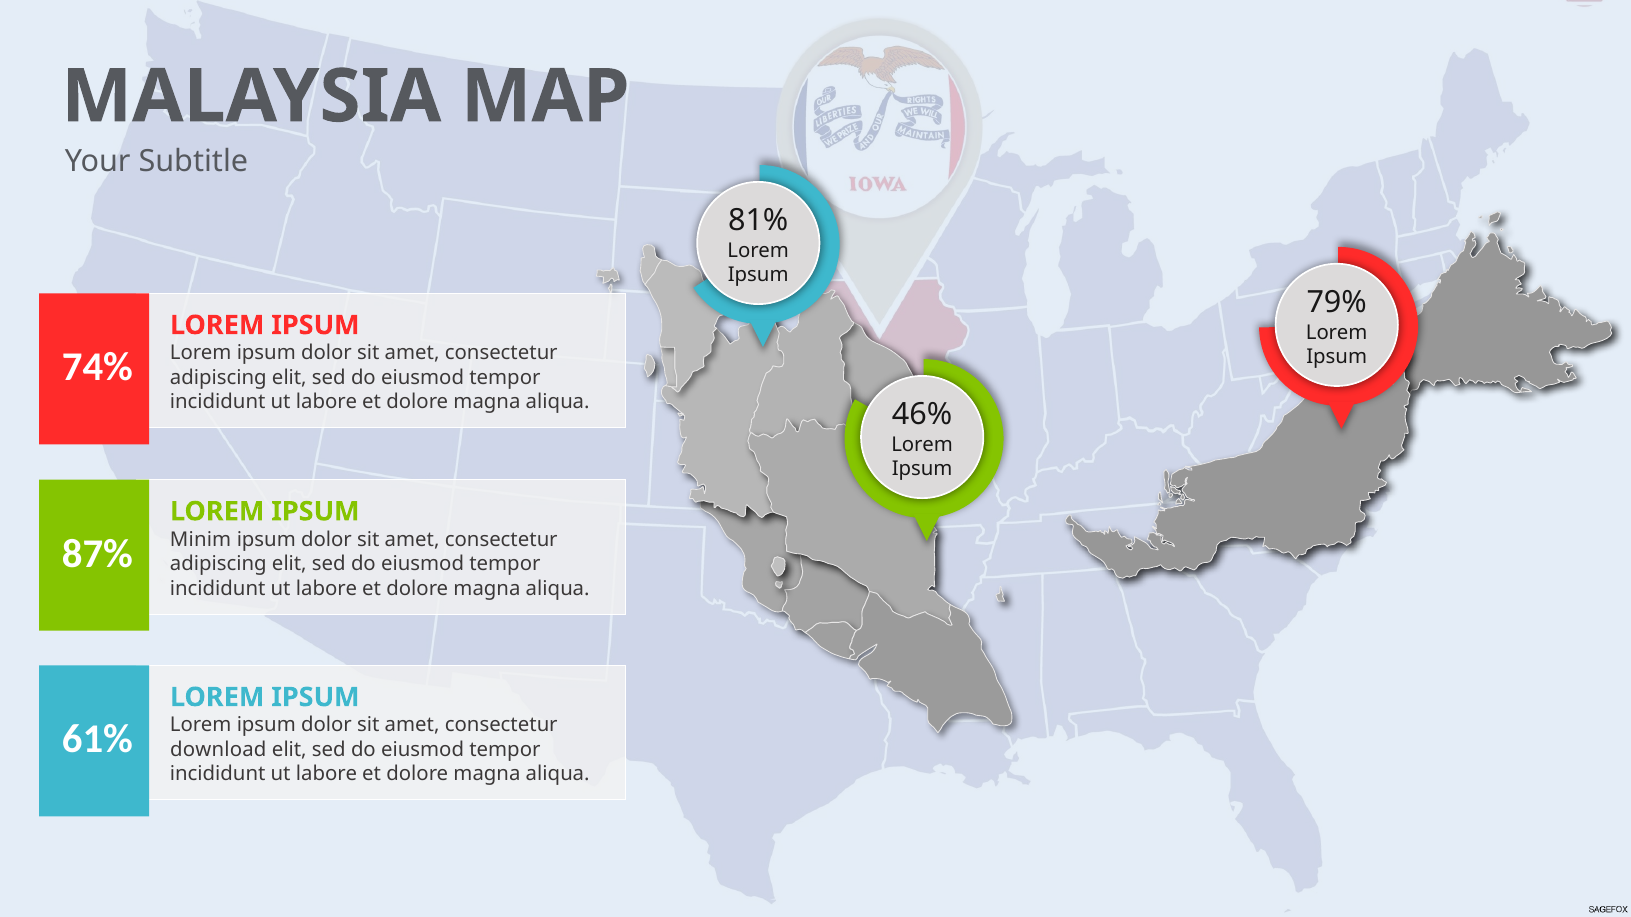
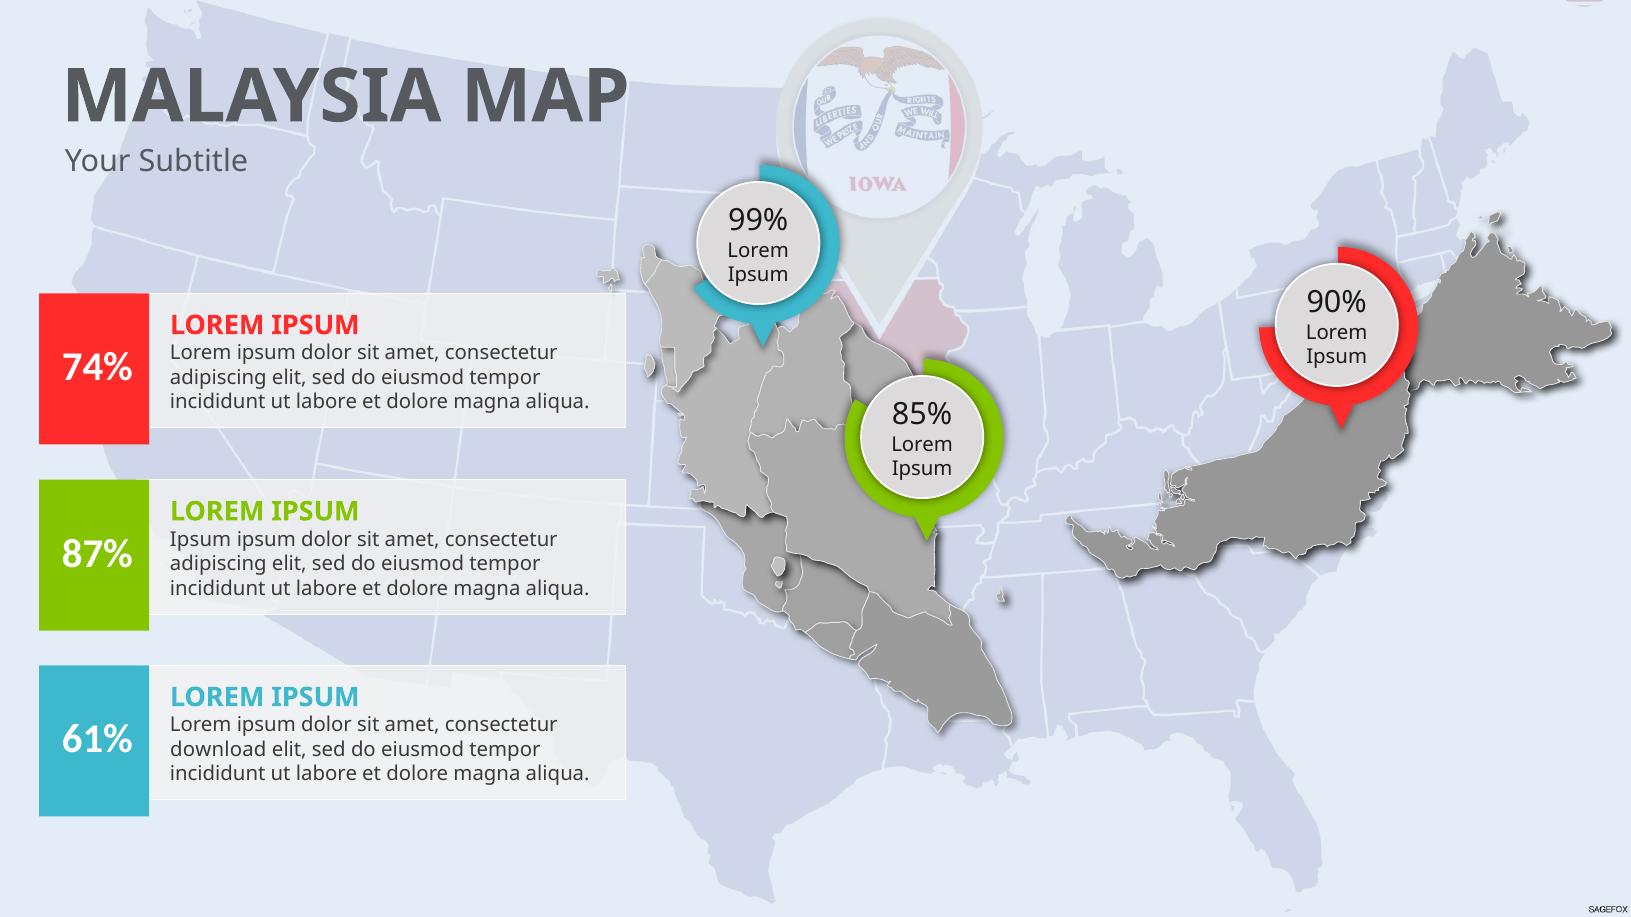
81%: 81% -> 99% (758, 221)
79%: 79% -> 90% (1337, 303)
46%: 46% -> 85% (922, 415)
Minim: Minim -> Ipsum (201, 540)
